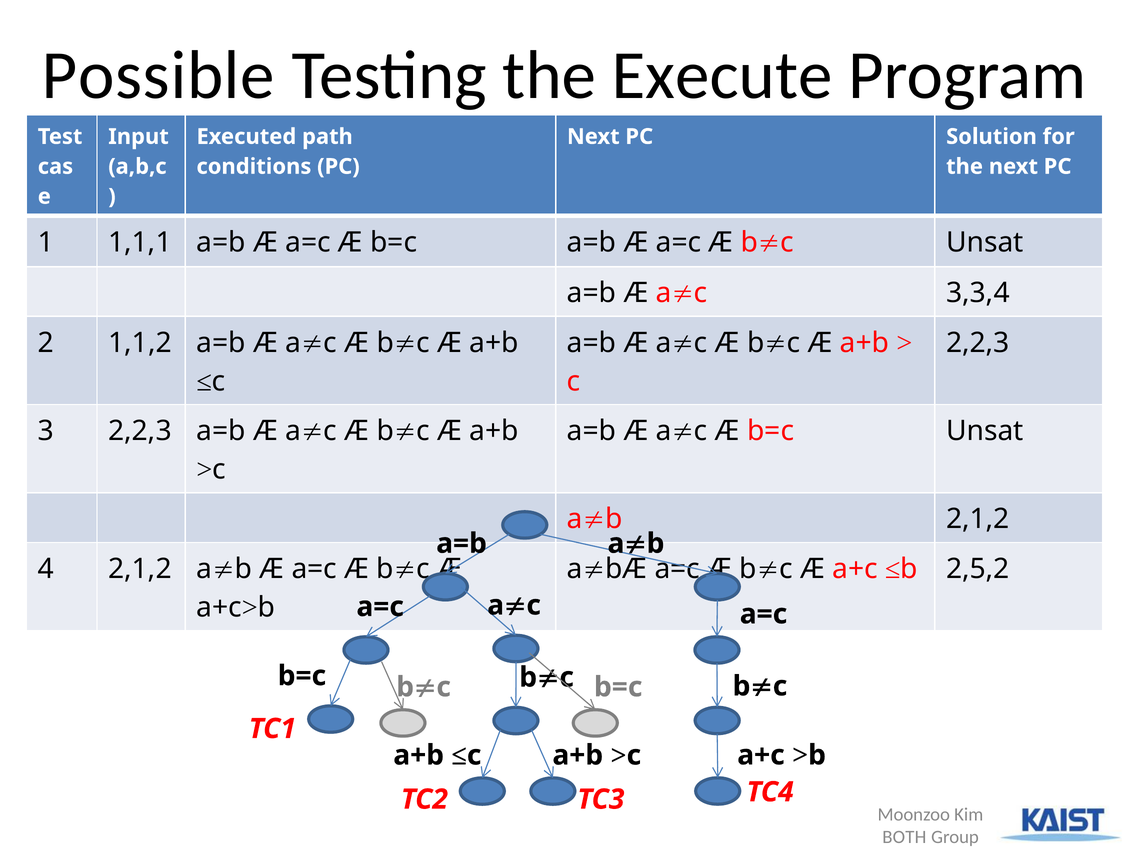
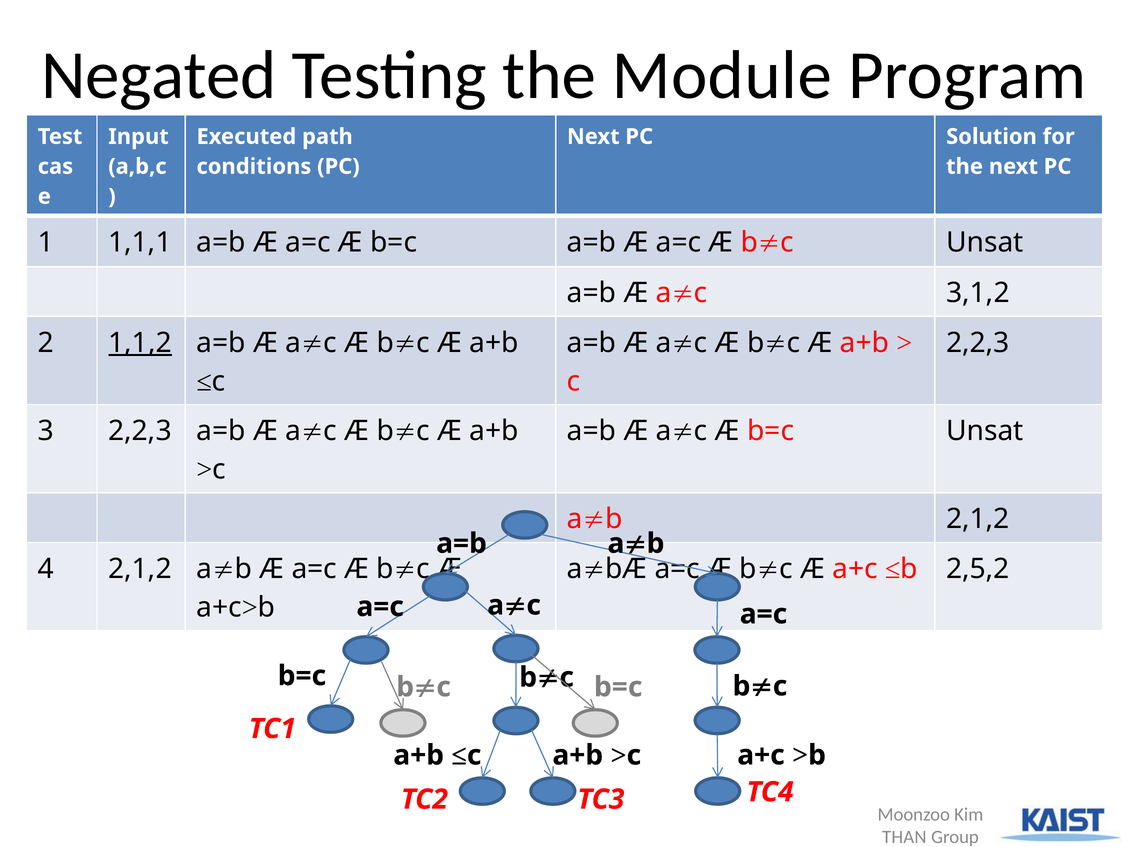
Possible: Possible -> Negated (159, 75)
Execute: Execute -> Module (722, 75)
3,3,4: 3,3,4 -> 3,1,2 (978, 293)
1,1,2 underline: none -> present (140, 343)
BOTH: BOTH -> THAN (904, 837)
